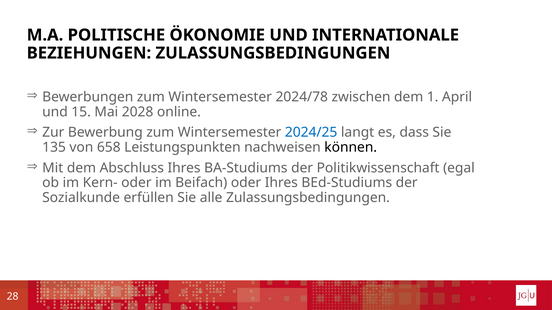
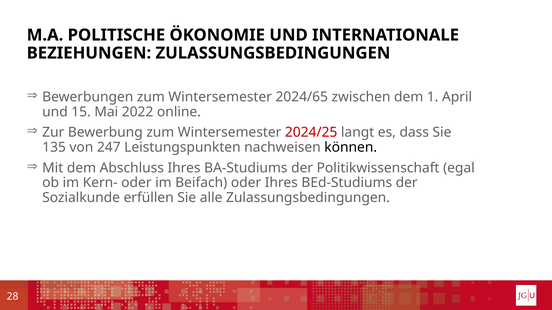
2024/78: 2024/78 -> 2024/65 (302, 97)
2028: 2028 -> 2022 (138, 112)
2024/25 colour: blue -> red (311, 133)
658: 658 -> 247 (109, 148)
